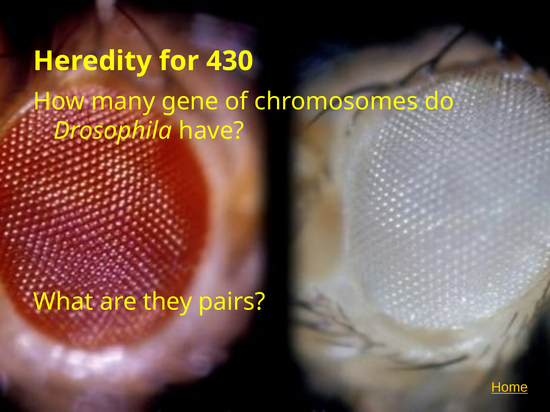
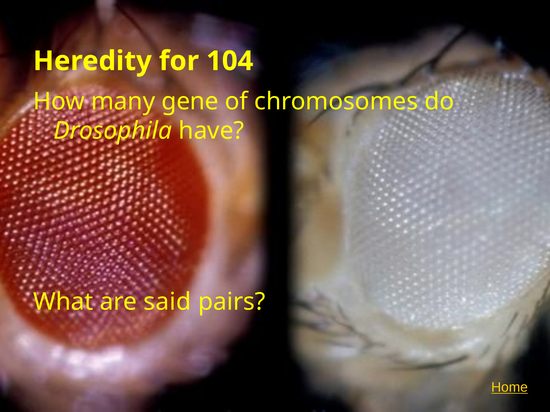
430: 430 -> 104 (230, 61)
they: they -> said (167, 302)
